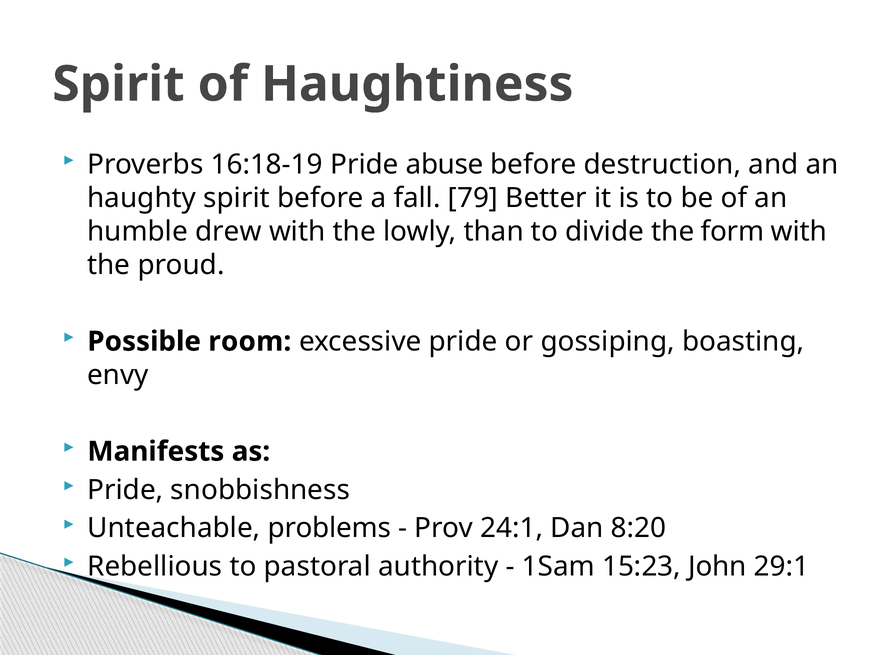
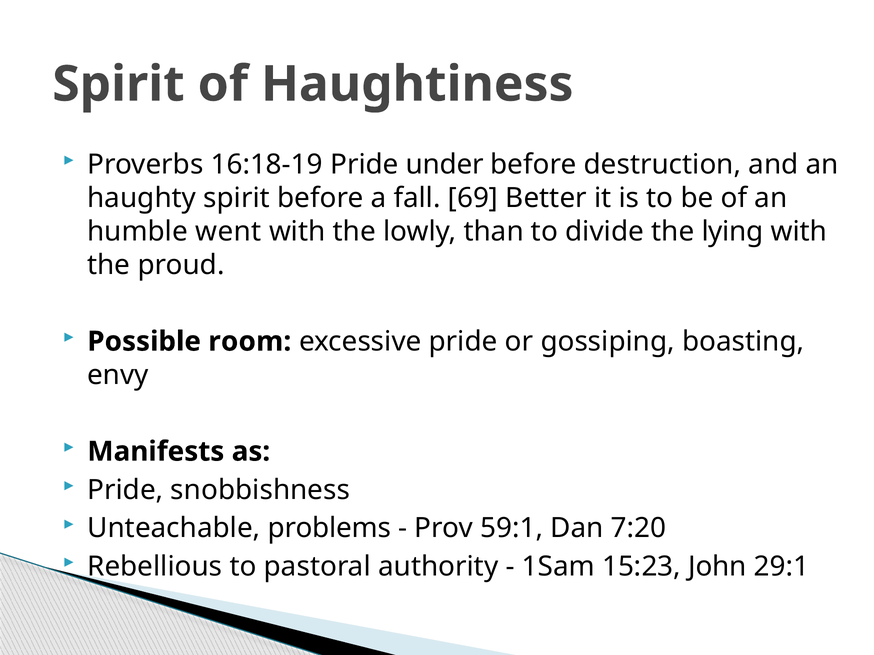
abuse: abuse -> under (445, 165)
79: 79 -> 69 (473, 198)
drew: drew -> went (228, 232)
form: form -> lying (733, 232)
24:1: 24:1 -> 59:1 (512, 529)
8:20: 8:20 -> 7:20 (638, 529)
